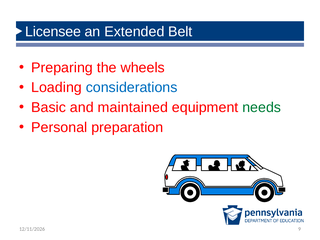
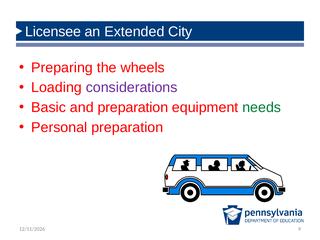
Belt: Belt -> City (180, 32)
considerations colour: blue -> purple (132, 88)
and maintained: maintained -> preparation (133, 107)
